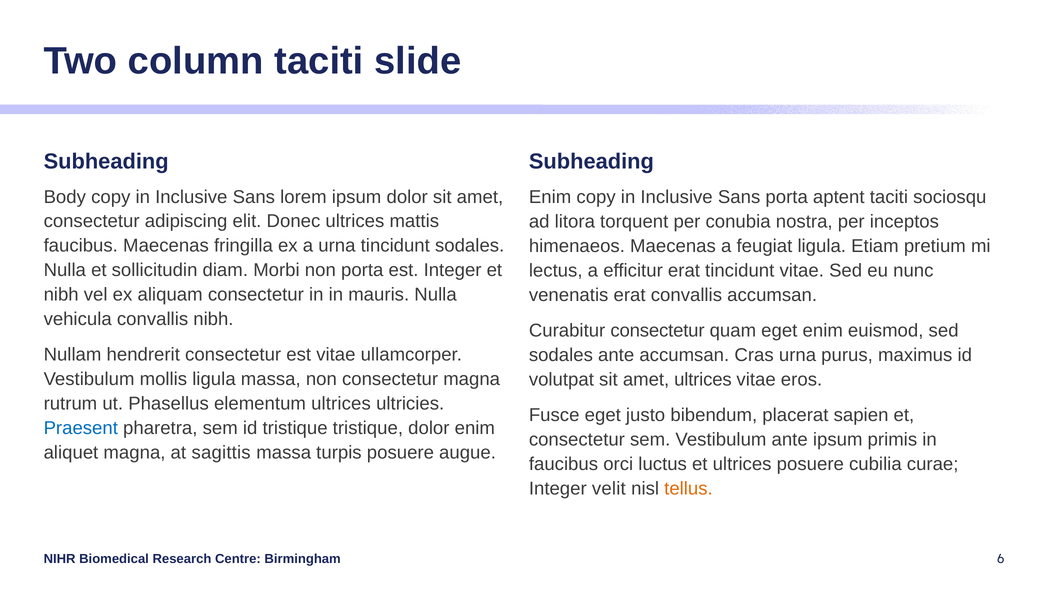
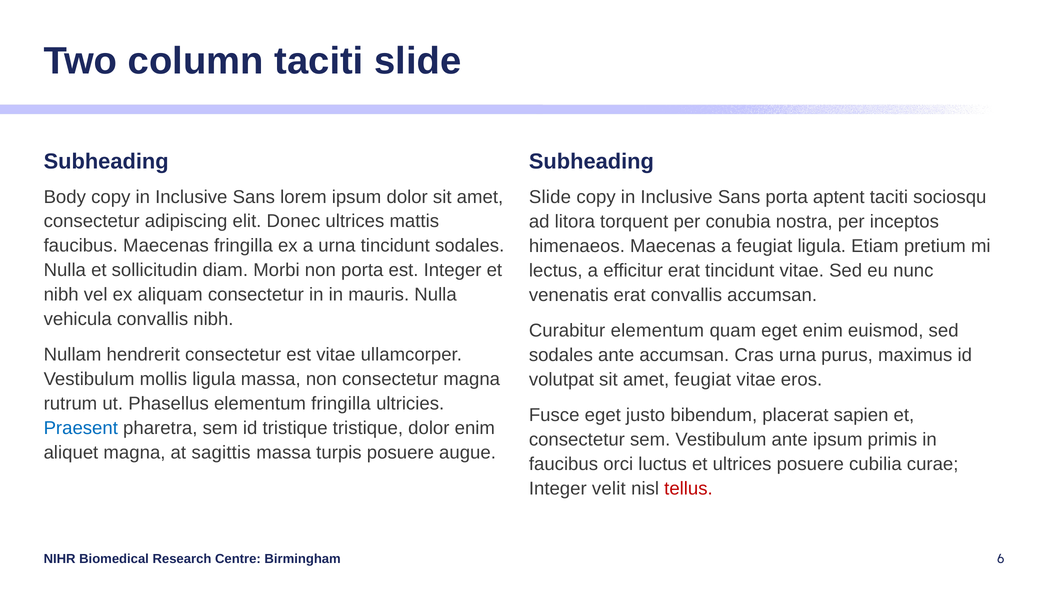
Enim: Enim -> Slide (550, 197)
Curabitur consectetur: consectetur -> elementum (657, 331)
amet ultrices: ultrices -> feugiat (703, 380)
elementum ultrices: ultrices -> fringilla (341, 404)
tellus colour: orange -> red (688, 489)
